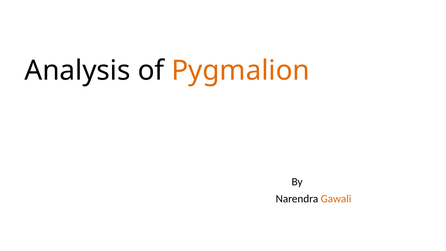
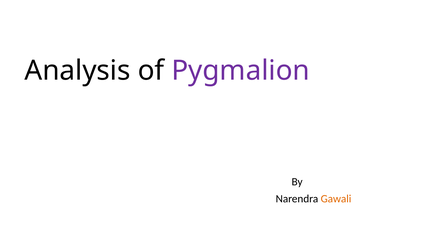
Pygmalion colour: orange -> purple (241, 70)
